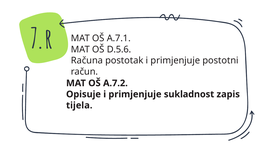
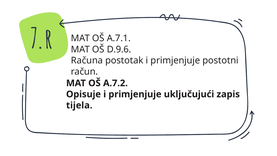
D.5.6: D.5.6 -> D.9.6 (119, 49)
sukladnost: sukladnost -> uključujući (189, 94)
